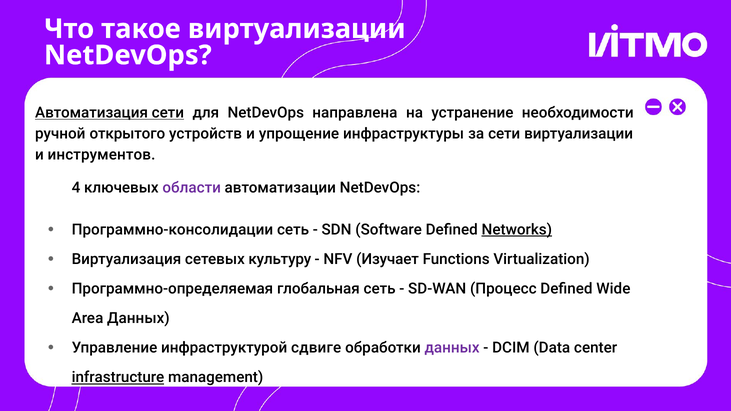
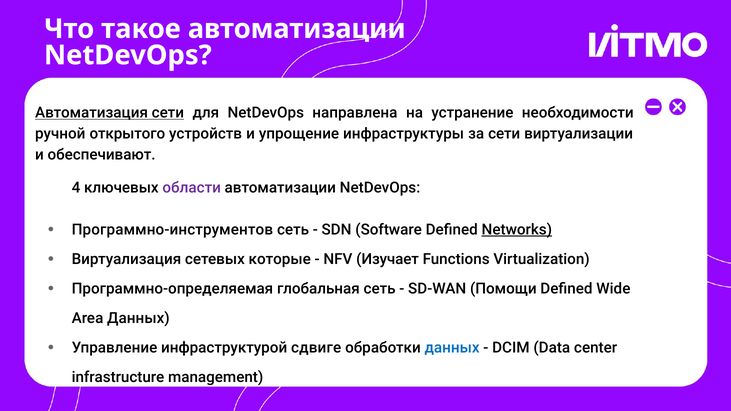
такое виртуализации: виртуализации -> автоматизации (297, 29)
инструментов: инструментов -> обеспечивают (102, 155)
Программно-консолидации: Программно-консолидации -> Программно-инструментов (172, 230)
культуру: культуру -> которые (280, 259)
Процесс: Процесс -> Помощи (503, 289)
данных colour: purple -> blue (452, 348)
infrastructure underline: present -> none (118, 378)
